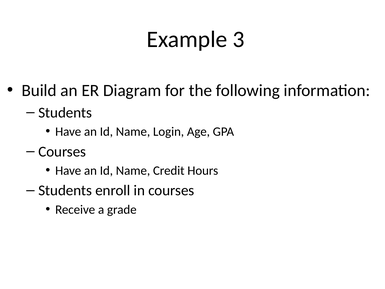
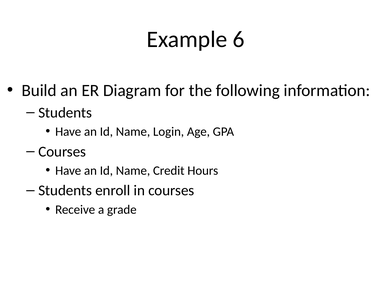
3: 3 -> 6 (239, 39)
